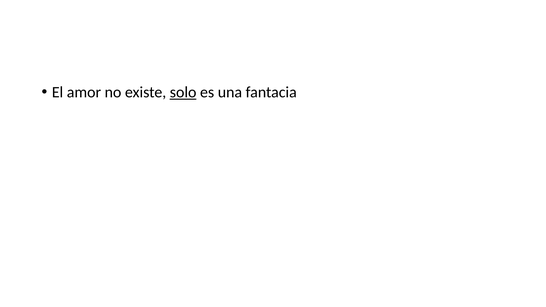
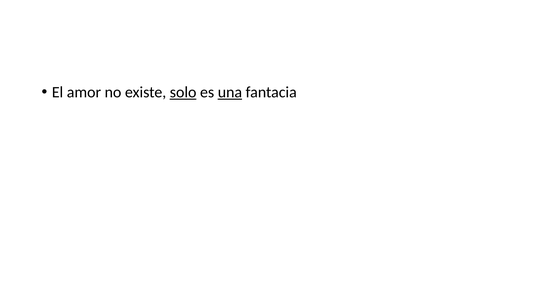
una underline: none -> present (230, 92)
